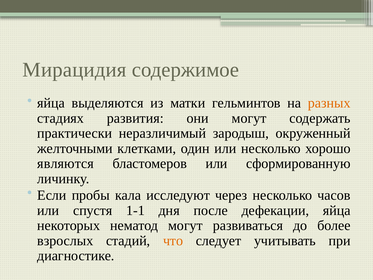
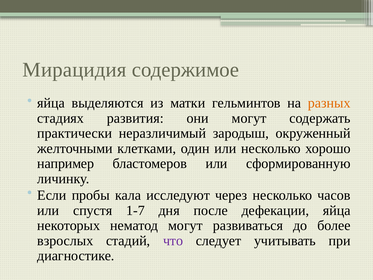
являются: являются -> например (66, 163)
1-1: 1-1 -> 1-7 (135, 210)
что colour: orange -> purple (173, 240)
